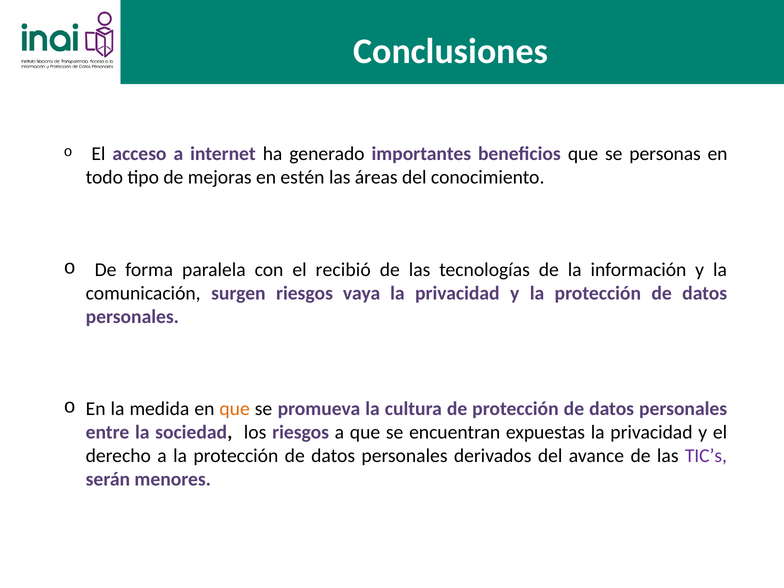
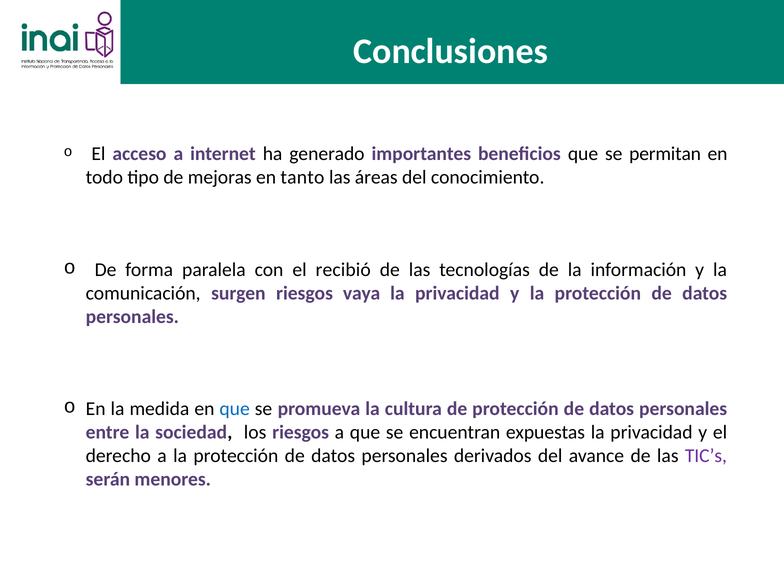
personas: personas -> permitan (665, 154)
estén: estén -> tanto (302, 177)
que colour: orange -> blue (235, 409)
